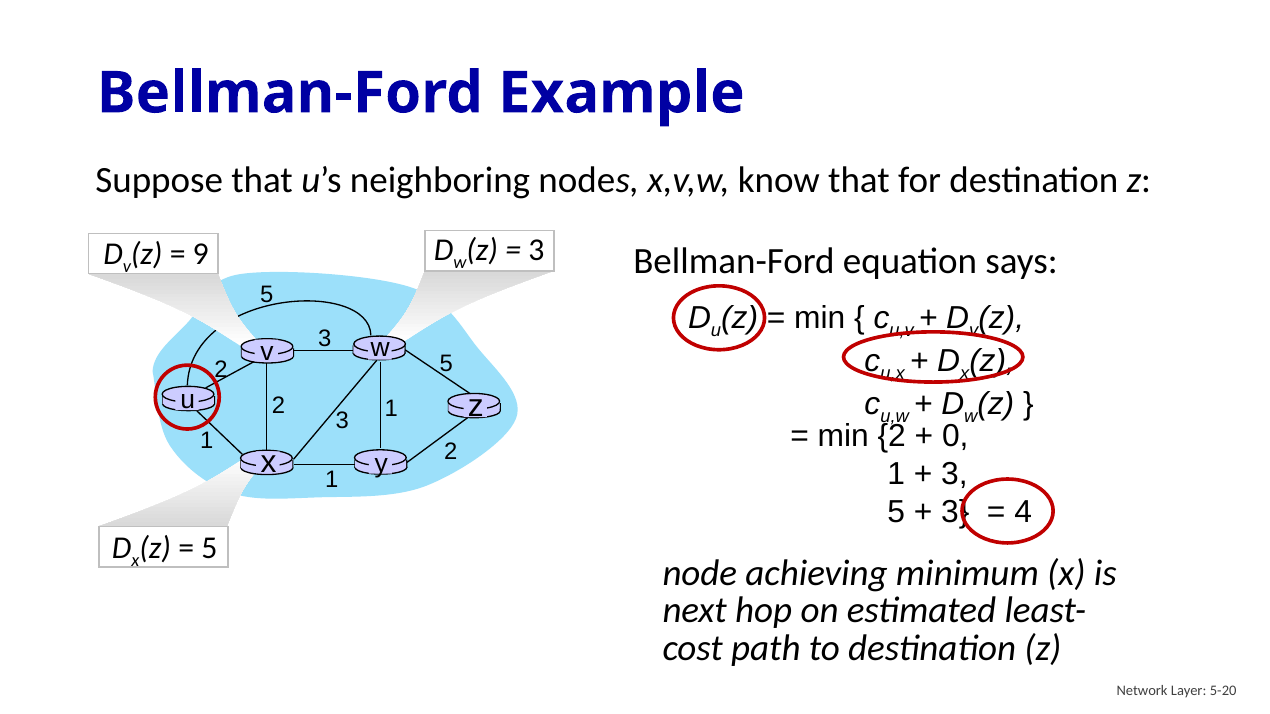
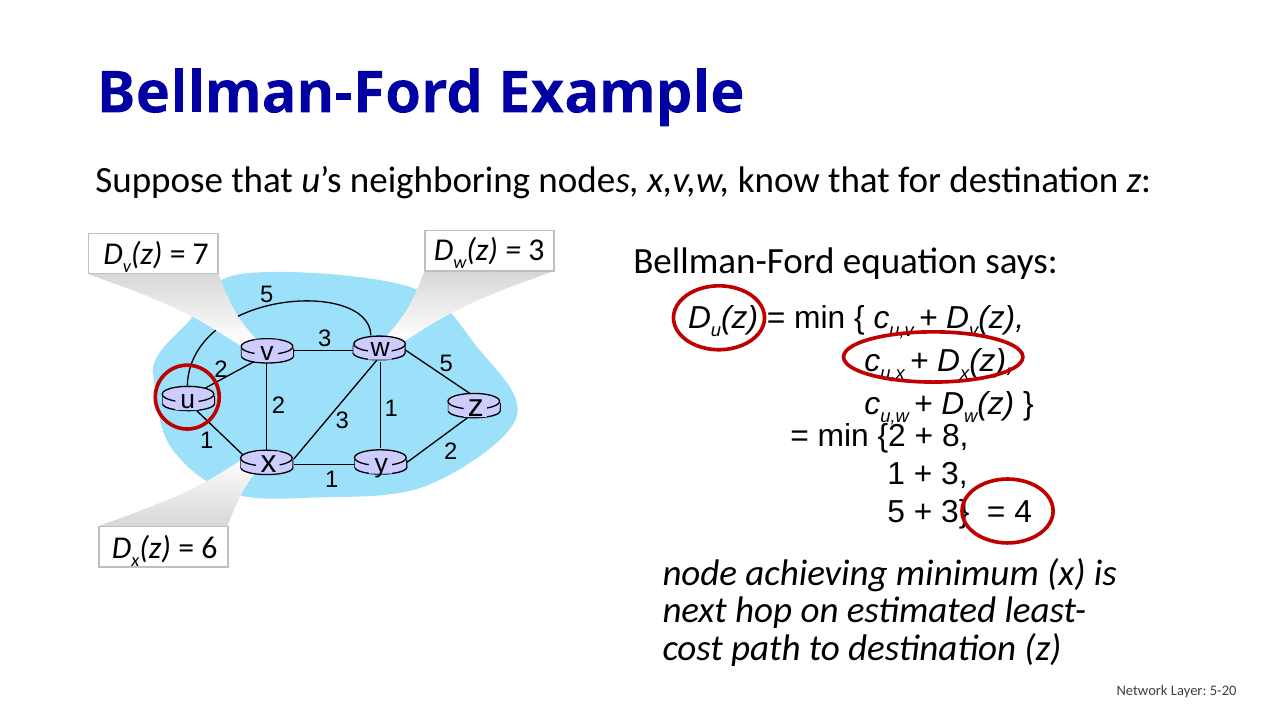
9: 9 -> 7 (201, 254)
0: 0 -> 8 (955, 436)
5: 5 -> 6 (209, 549)
